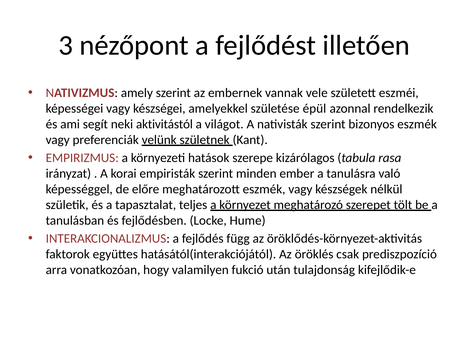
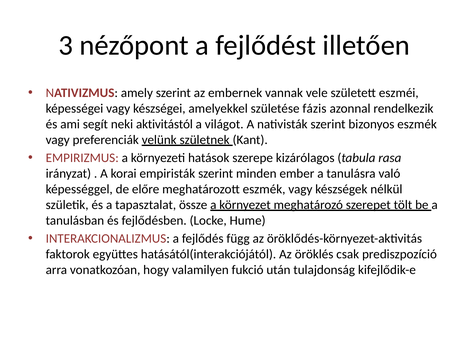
épül: épül -> fázis (314, 109)
teljes: teljes -> össze (193, 205)
